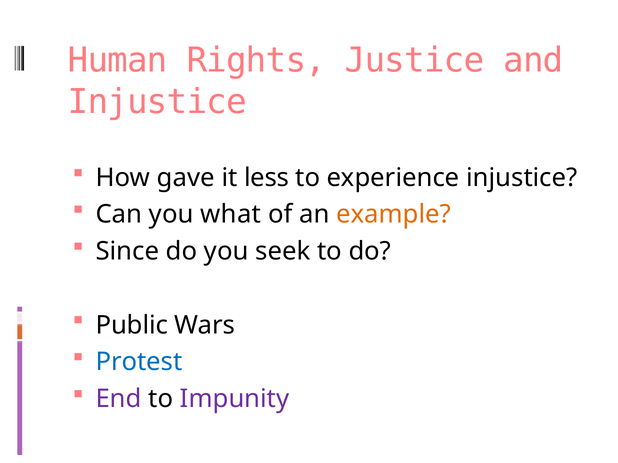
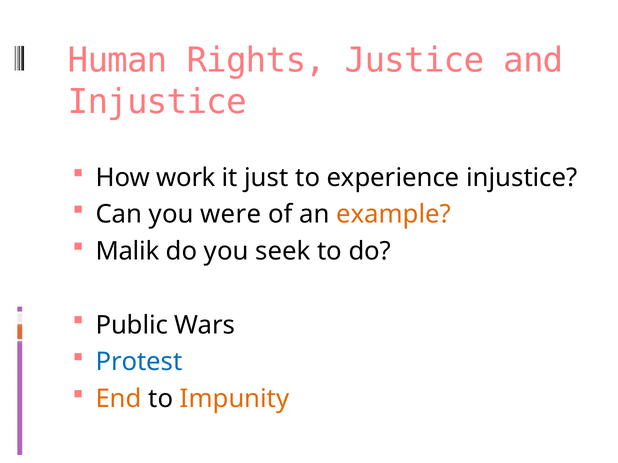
gave: gave -> work (186, 178)
less: less -> just (266, 178)
what: what -> were (231, 215)
Since: Since -> Malik (128, 252)
End colour: purple -> orange (119, 399)
Impunity colour: purple -> orange (235, 399)
